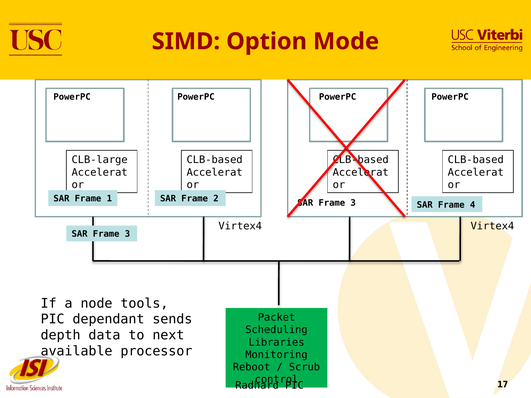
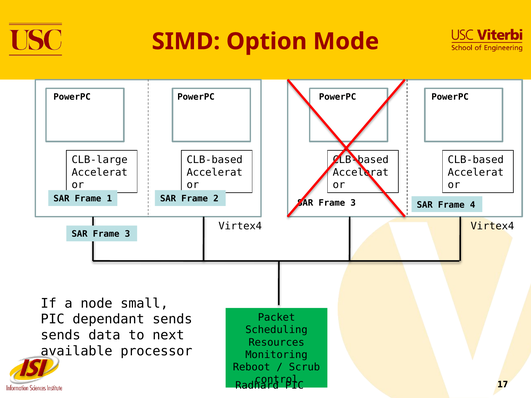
tools: tools -> small (144, 304)
depth: depth -> sends (61, 335)
Libraries: Libraries -> Resources (277, 342)
